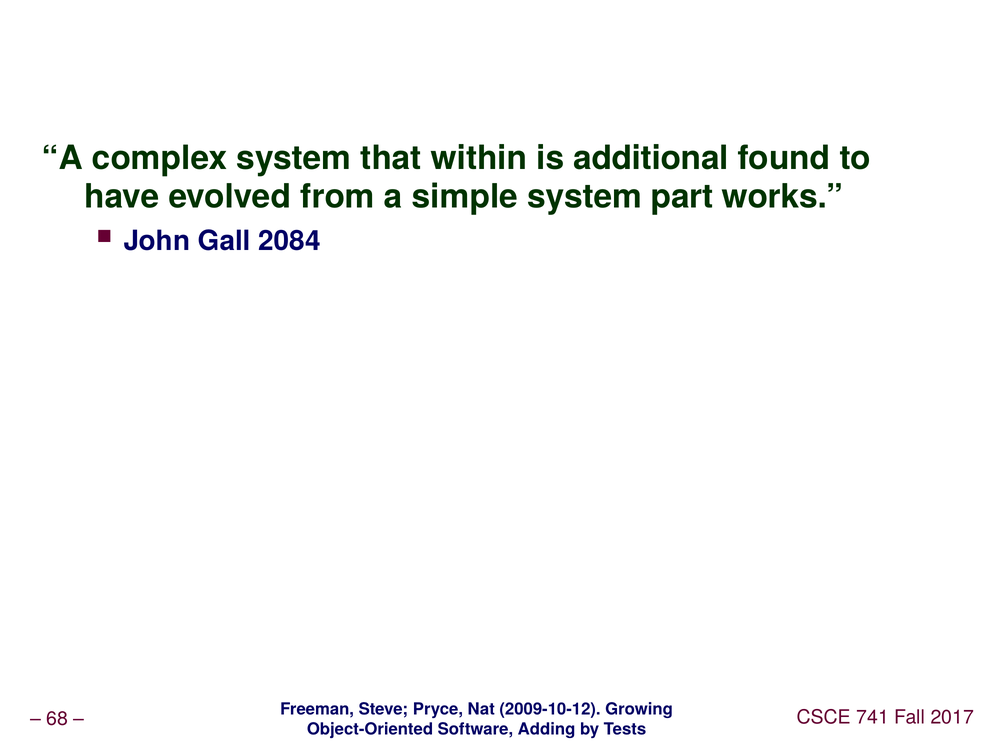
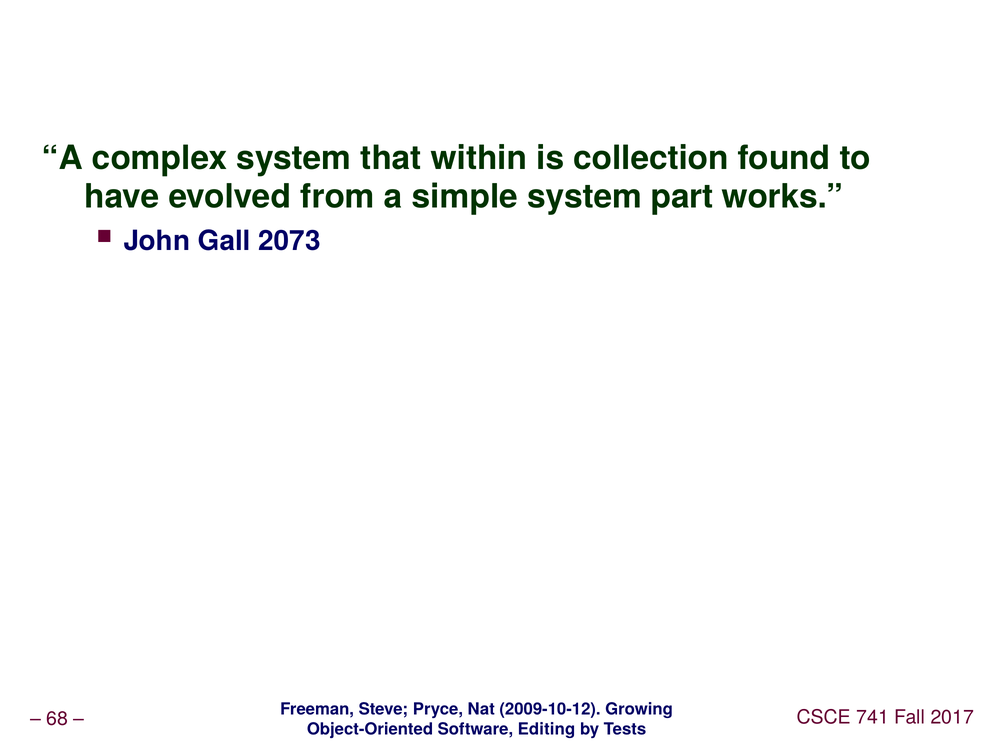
additional: additional -> collection (651, 158)
2084: 2084 -> 2073 (289, 241)
Adding: Adding -> Editing (546, 729)
